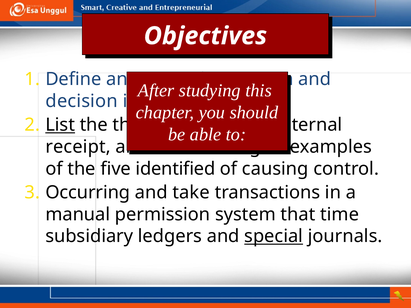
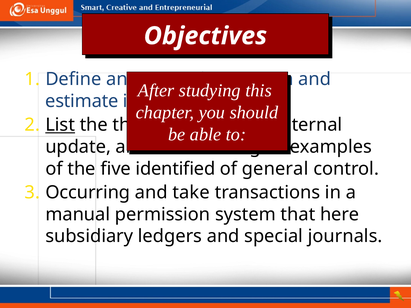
decision: decision -> estimate (82, 101)
receipt: receipt -> update (78, 147)
causing: causing -> general (275, 169)
time: time -> here (340, 215)
special underline: present -> none (274, 236)
